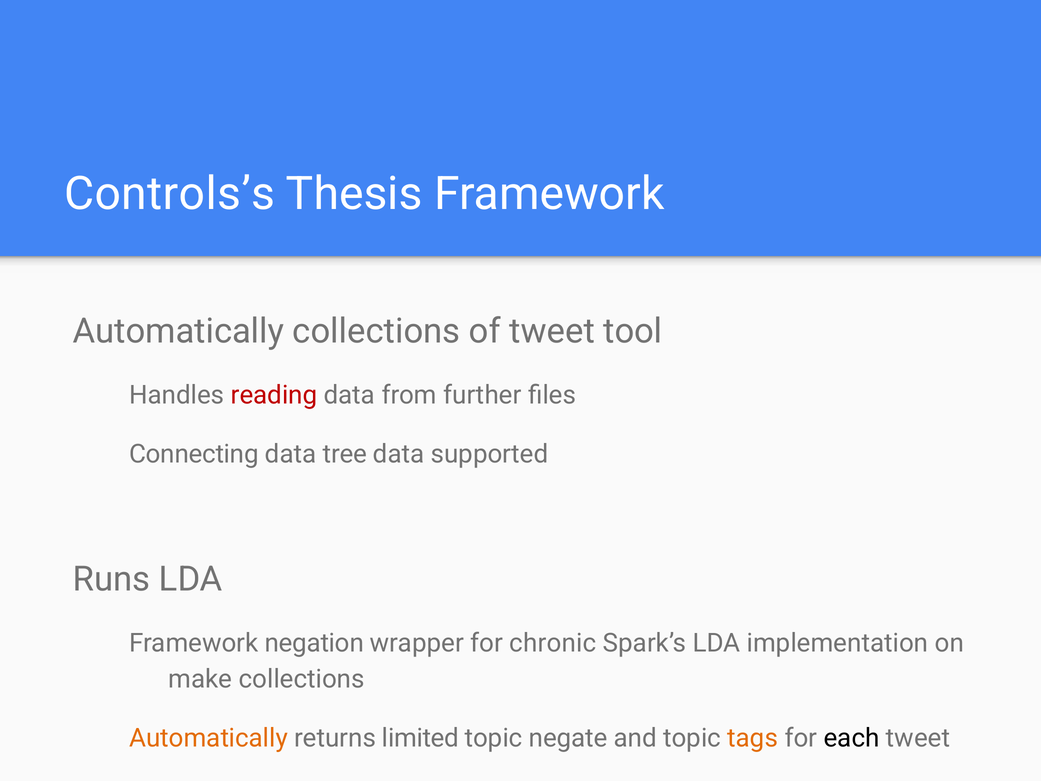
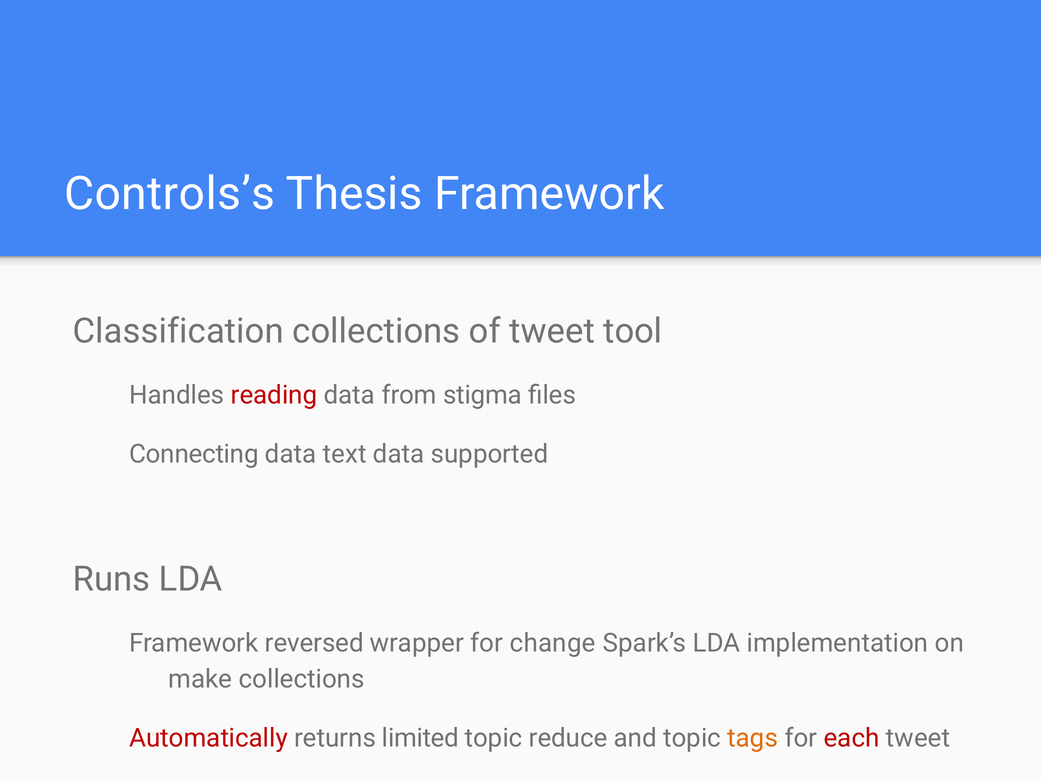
Automatically: Automatically -> Classification (178, 331)
further: further -> stigma (483, 395)
tree: tree -> text (345, 454)
negation: negation -> reversed (314, 643)
chronic: chronic -> change (553, 643)
Automatically colour: orange -> red (209, 738)
negate: negate -> reduce (568, 738)
each colour: black -> red (852, 738)
